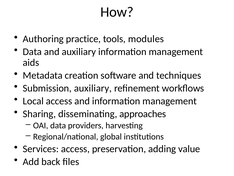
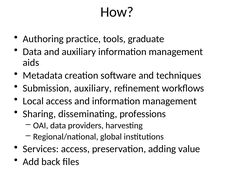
modules: modules -> graduate (146, 39)
approaches: approaches -> professions (143, 114)
